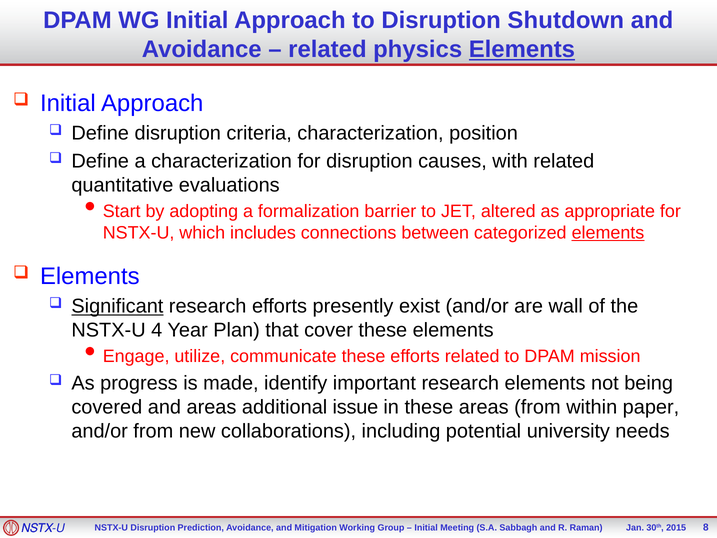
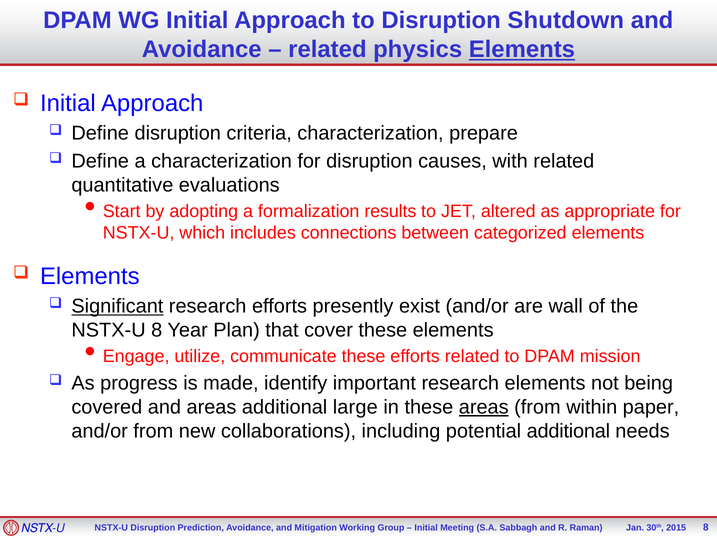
position: position -> prepare (484, 133)
barrier: barrier -> results (390, 211)
elements underline: present -> none (608, 233)
NSTX-U 4: 4 -> 8 (157, 330)
issue: issue -> large (355, 407)
areas underline: none -> present (484, 407)
potential university: university -> additional (568, 431)
